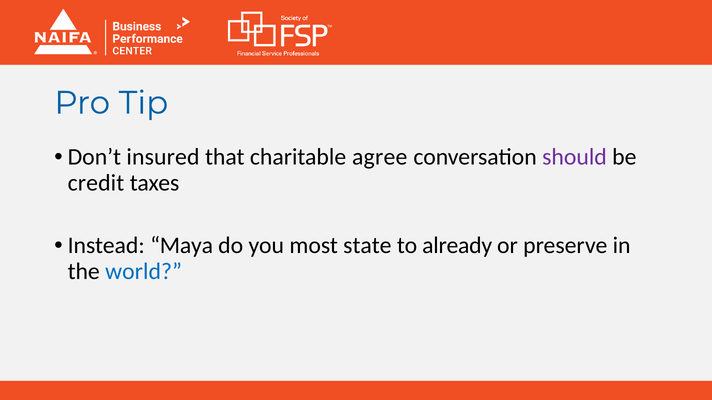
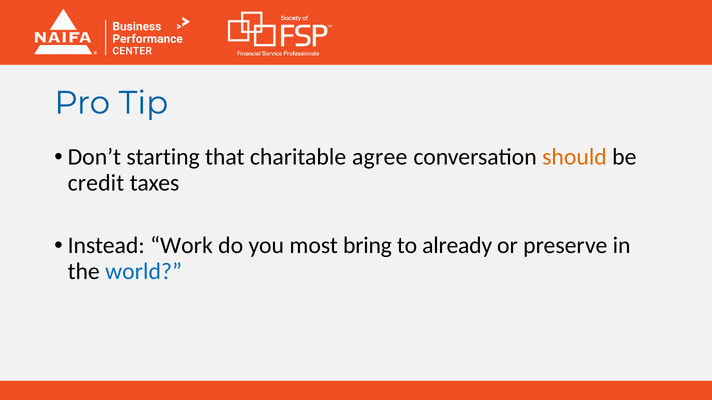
insured: insured -> starting (163, 157)
should colour: purple -> orange (574, 157)
Maya: Maya -> Work (181, 246)
state: state -> bring (367, 246)
